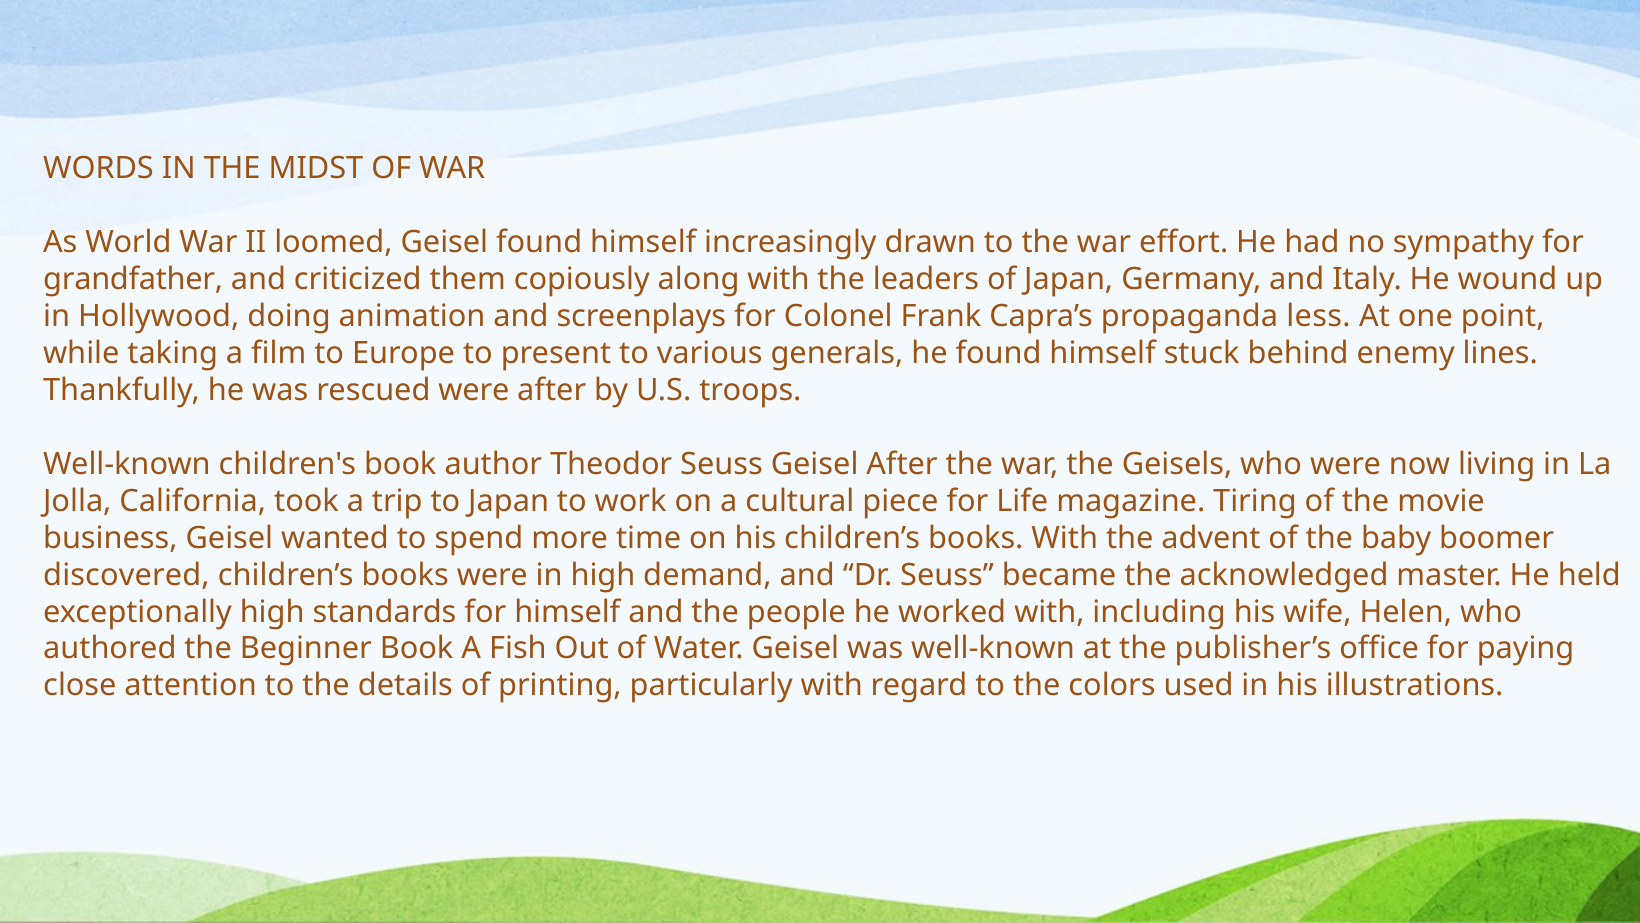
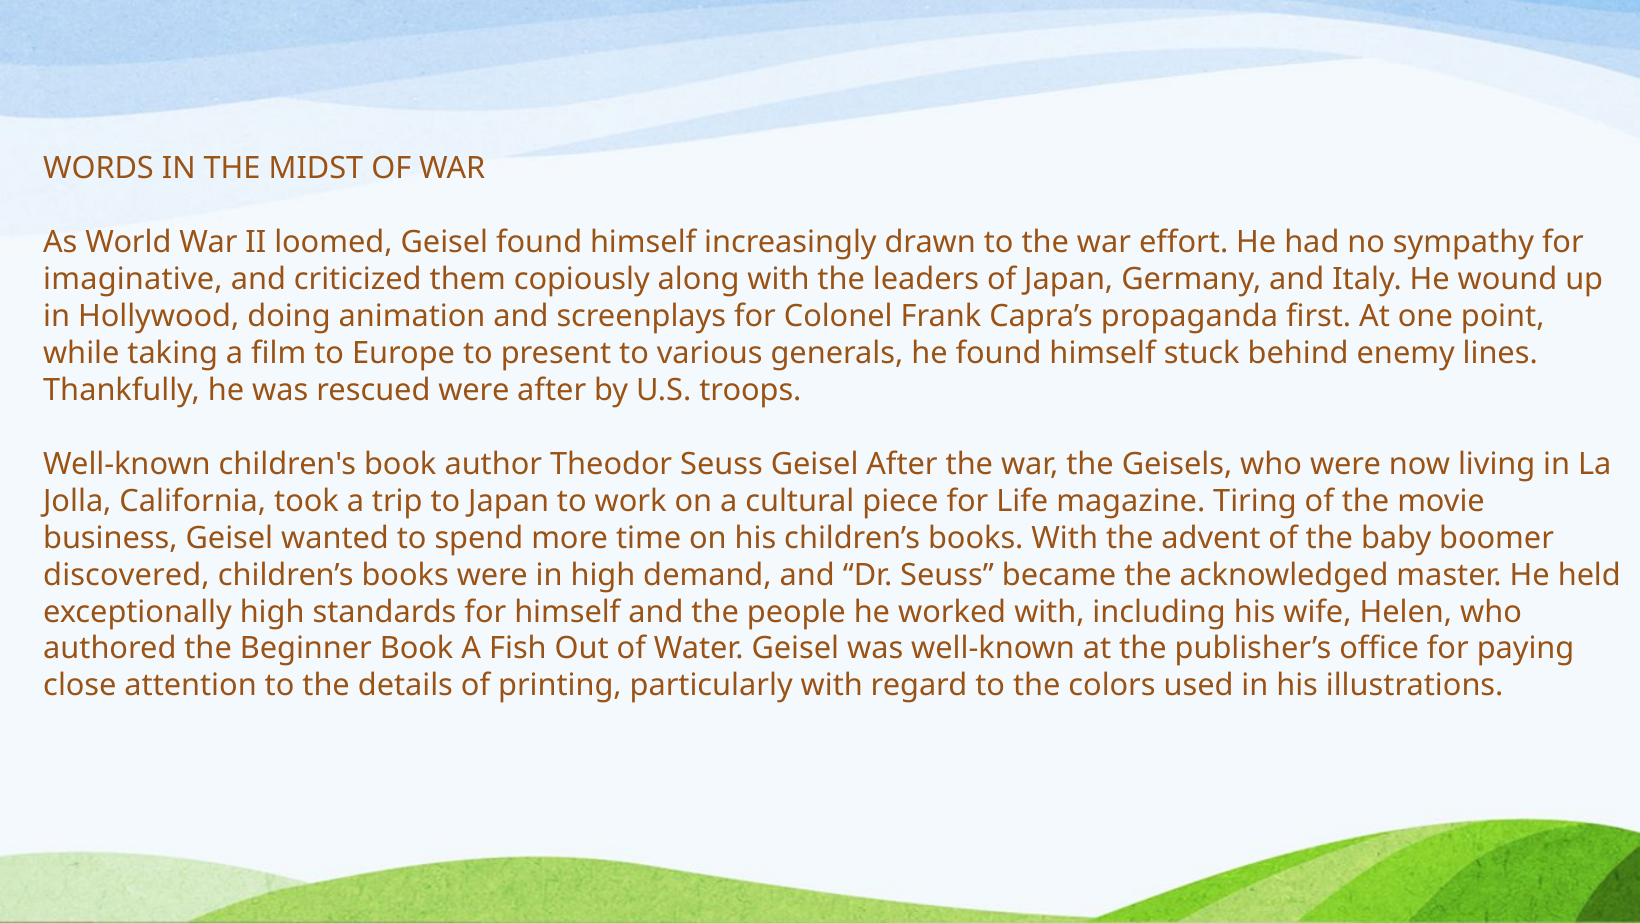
grandfather: grandfather -> imaginative (133, 279)
less: less -> first (1319, 316)
